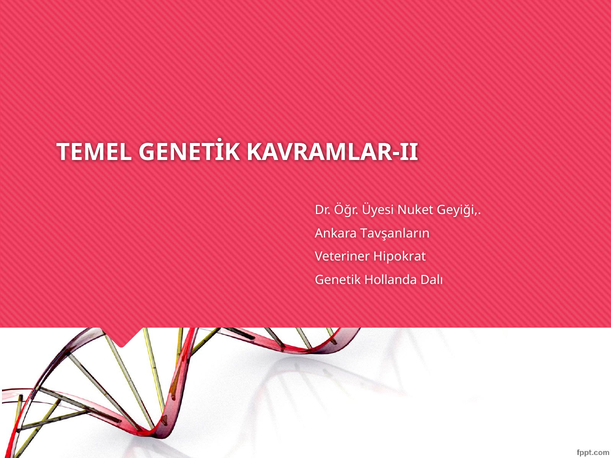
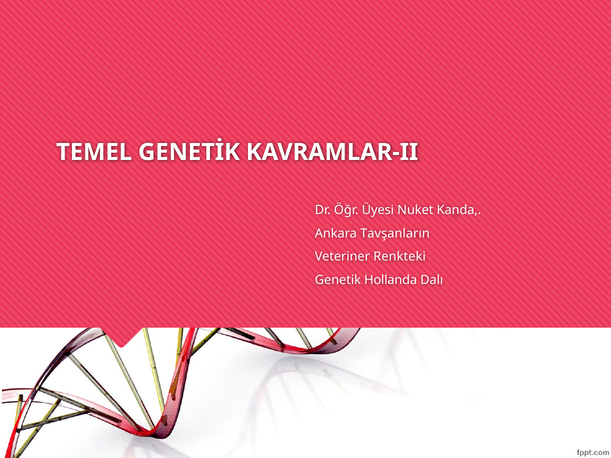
Geyiği: Geyiği -> Kanda (459, 210)
Hipokrat: Hipokrat -> Renkteki (400, 257)
